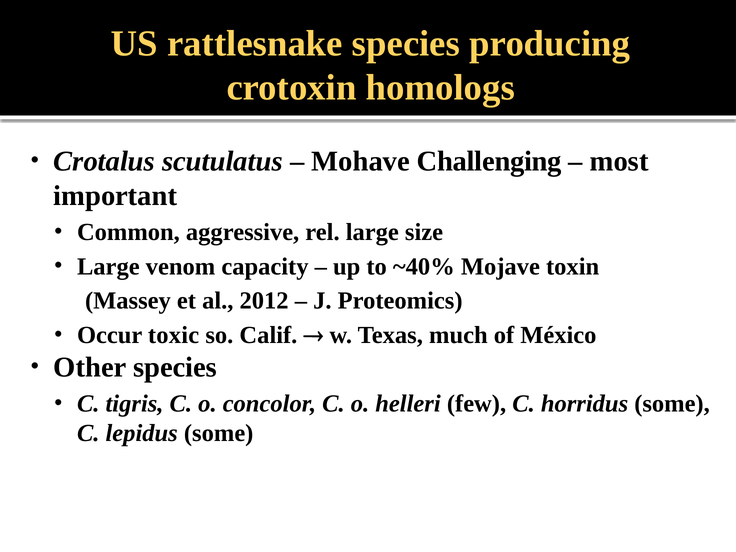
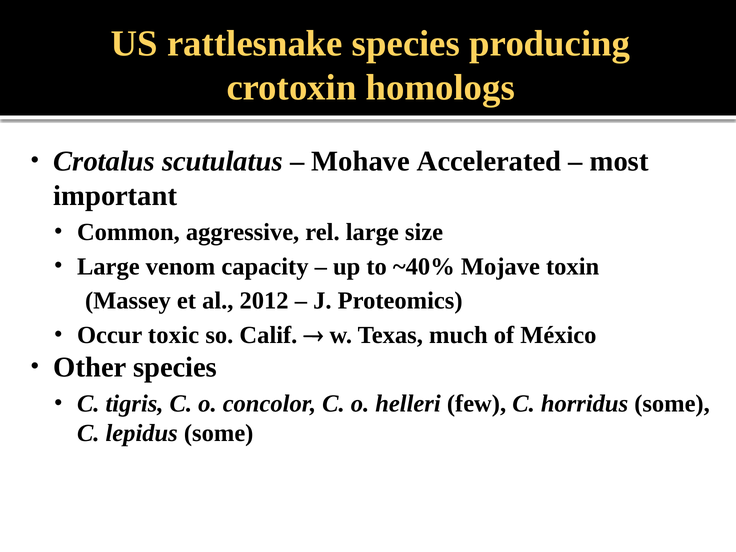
Challenging: Challenging -> Accelerated (489, 161)
